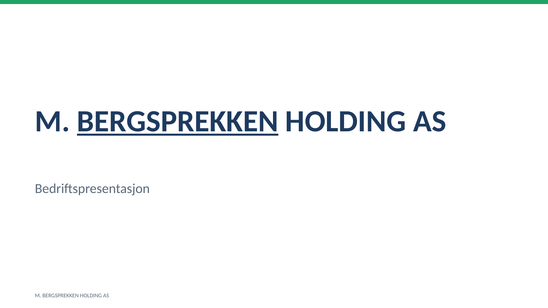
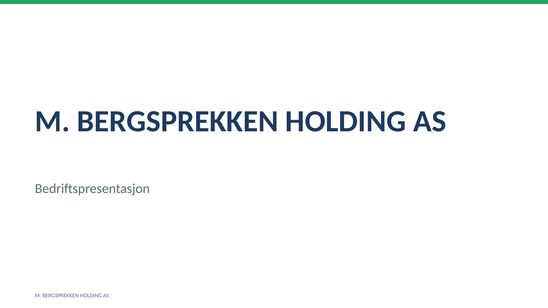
BERGSPREKKEN underline: present -> none (178, 122)
